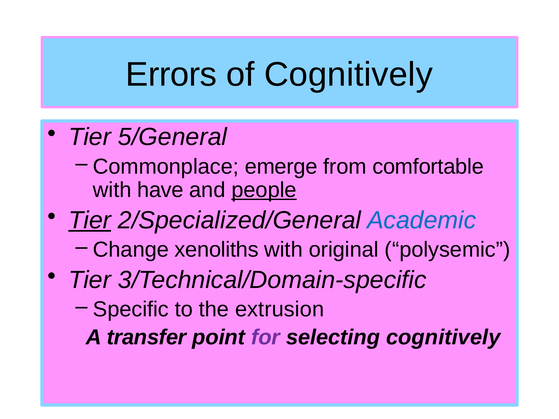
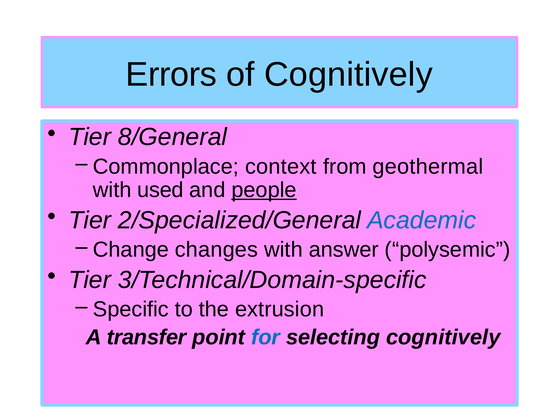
5/General: 5/General -> 8/General (172, 137)
emerge: emerge -> context (281, 167)
comfortable: comfortable -> geothermal (428, 167)
have: have -> used (160, 190)
Tier underline: present -> none (90, 220)
xenoliths: xenoliths -> changes (216, 250)
original: original -> answer (344, 250)
for colour: purple -> blue (266, 337)
